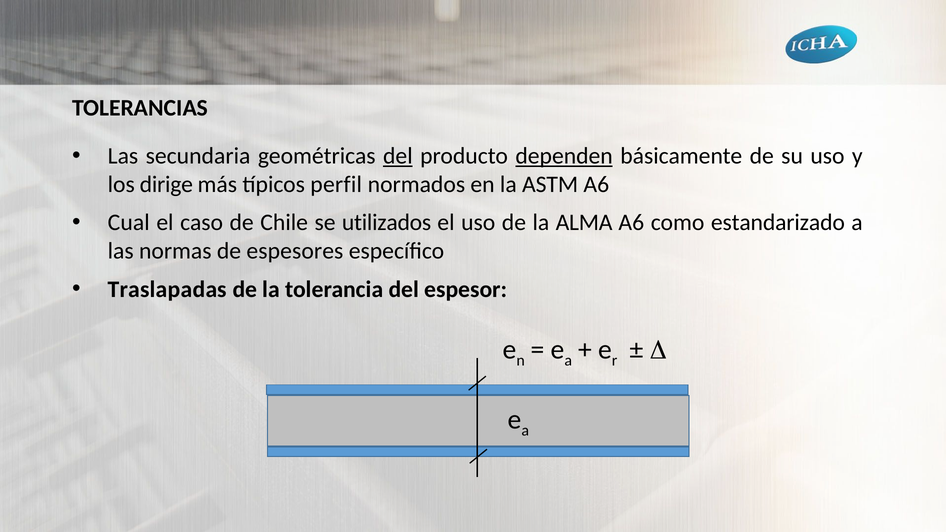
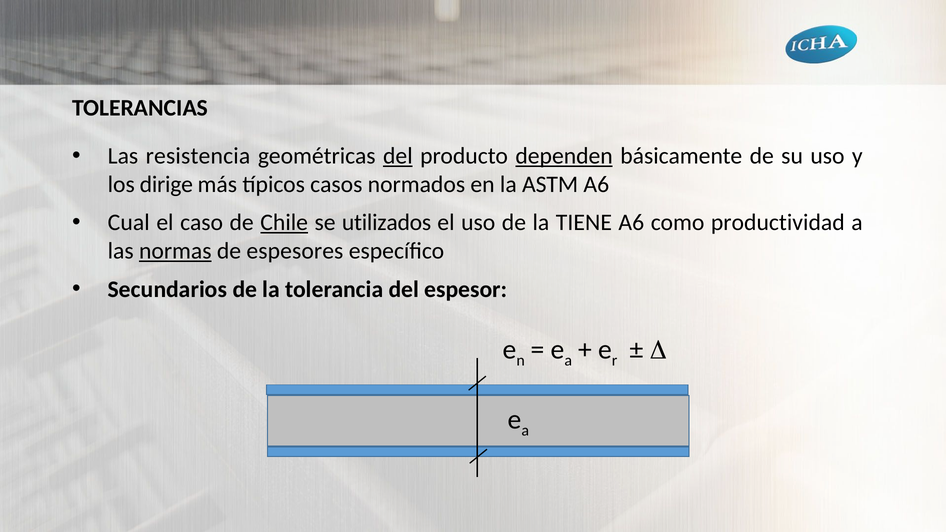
secundaria: secundaria -> resistencia (198, 156)
perfil: perfil -> casos (336, 184)
Chile underline: none -> present (284, 223)
ALMA: ALMA -> TIENE (584, 223)
estandarizado: estandarizado -> productividad (778, 223)
normas underline: none -> present (175, 251)
Traslapadas: Traslapadas -> Secundarios (167, 289)
